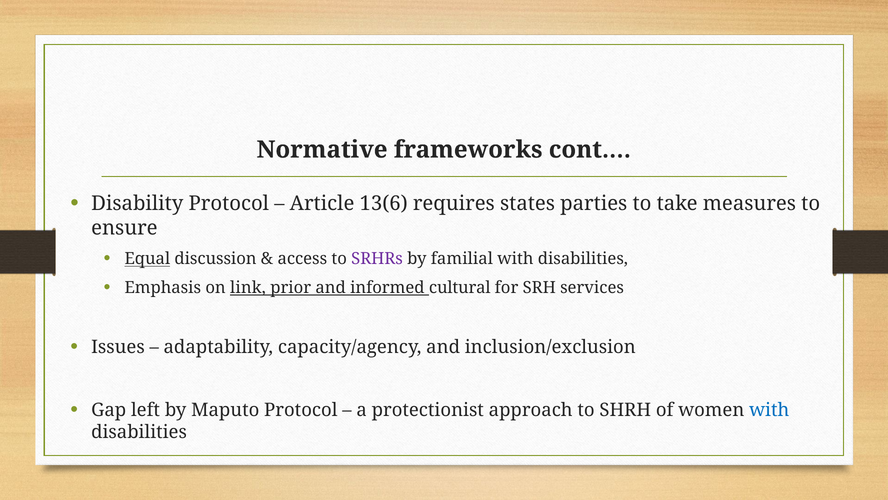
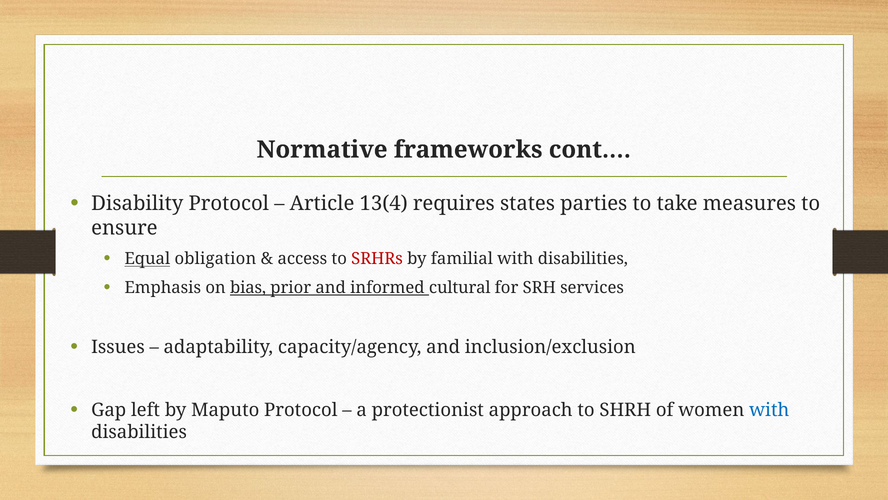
13(6: 13(6 -> 13(4 (384, 203)
discussion: discussion -> obligation (215, 258)
SRHRs colour: purple -> red (377, 258)
link: link -> bias (248, 287)
